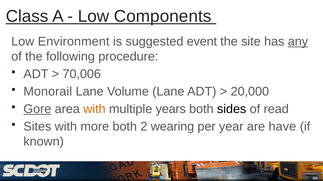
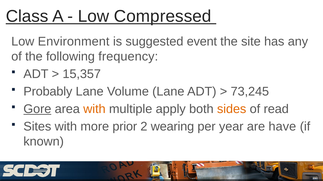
Components: Components -> Compressed (163, 16)
any underline: present -> none (298, 42)
procedure: procedure -> frequency (128, 57)
70,006: 70,006 -> 15,357 (82, 74)
Monorail: Monorail -> Probably (48, 92)
20,000: 20,000 -> 73,245 (250, 92)
years: years -> apply (171, 109)
sides colour: black -> orange (232, 109)
more both: both -> prior (125, 127)
